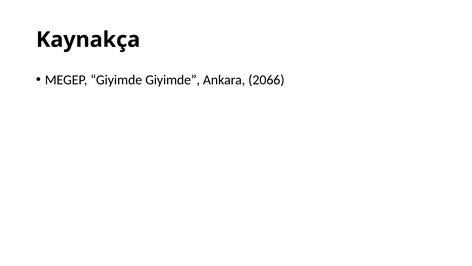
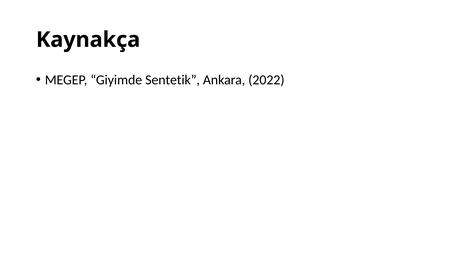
Giyimde Giyimde: Giyimde -> Sentetik (173, 80)
2066: 2066 -> 2022 (266, 80)
